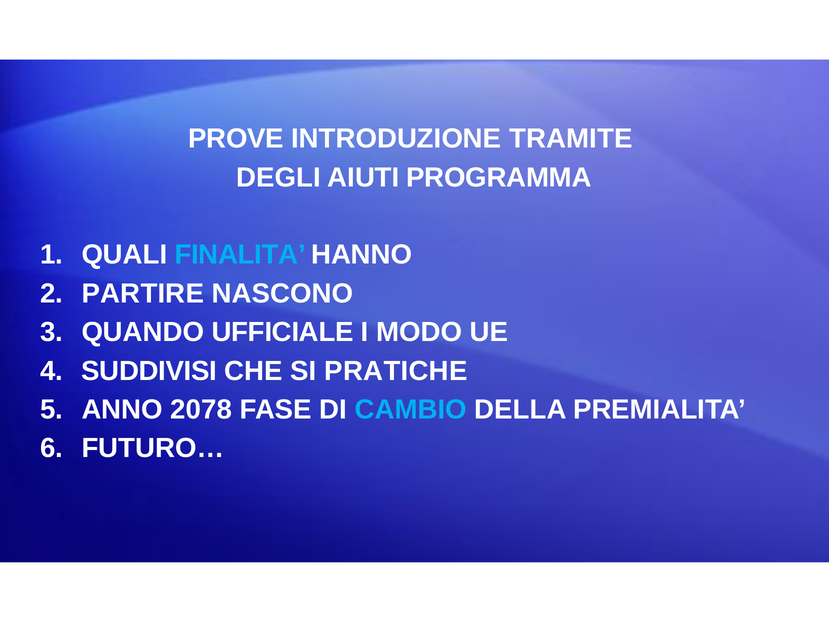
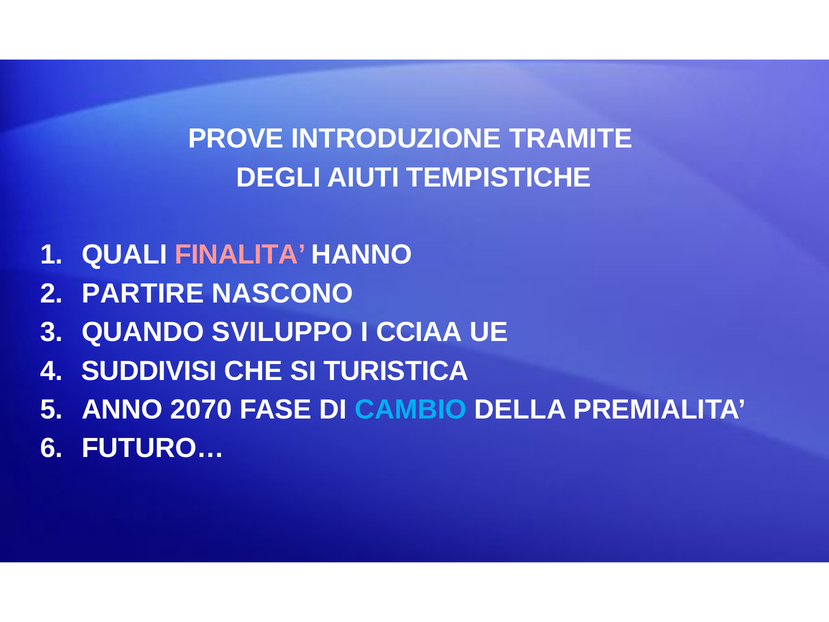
PROGRAMMA: PROGRAMMA -> TEMPISTICHE (499, 177)
FINALITA colour: light blue -> pink (240, 255)
UFFICIALE: UFFICIALE -> SVILUPPO (282, 332)
MODO: MODO -> CCIAA (419, 332)
PRATICHE: PRATICHE -> TURISTICA (396, 371)
2078: 2078 -> 2070 (201, 409)
